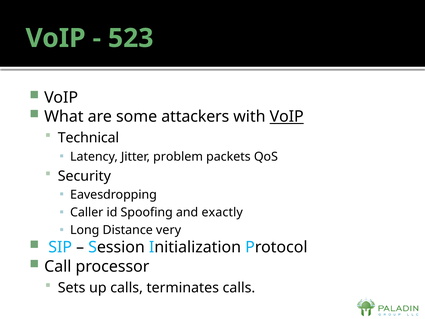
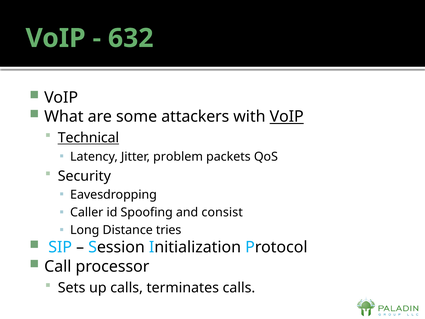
523: 523 -> 632 (131, 38)
Technical underline: none -> present (88, 138)
exactly: exactly -> consist (222, 212)
very: very -> tries (169, 230)
